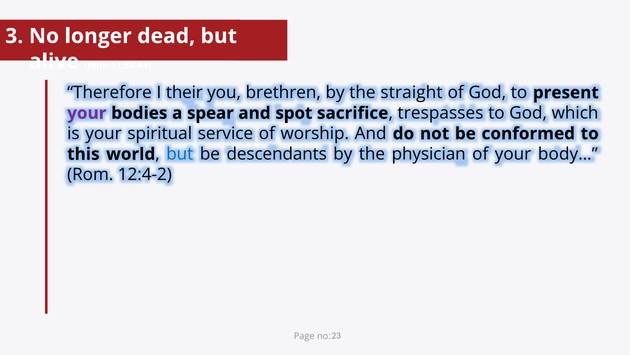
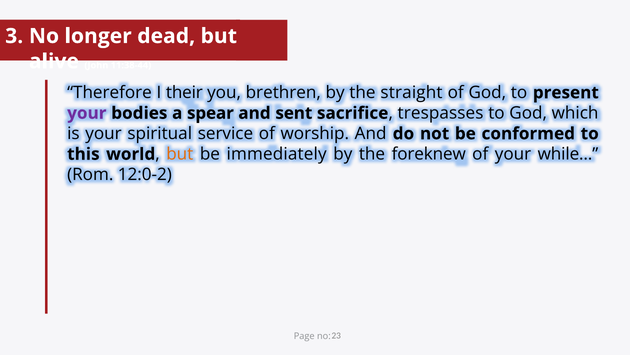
spot: spot -> sent (294, 113)
but colour: blue -> orange (180, 154)
descendants: descendants -> immediately (277, 154)
physician: physician -> foreknew (429, 154)
body…: body… -> while… (568, 154)
12:4-2: 12:4-2 -> 12:0-2 (145, 175)
